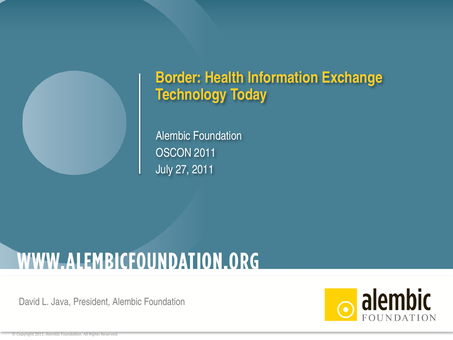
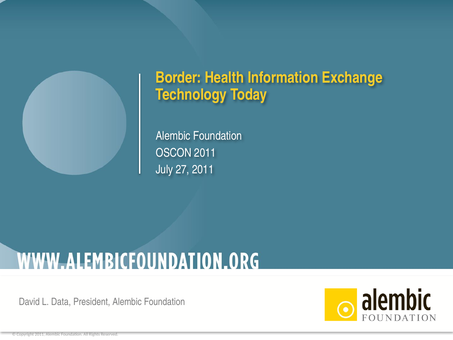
Java: Java -> Data (61, 302)
